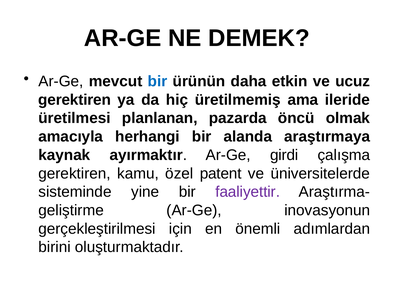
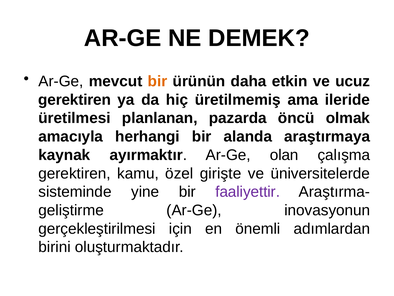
bir colour: blue -> orange (158, 81)
girdi: girdi -> olan (284, 155)
patent: patent -> girişte (221, 173)
